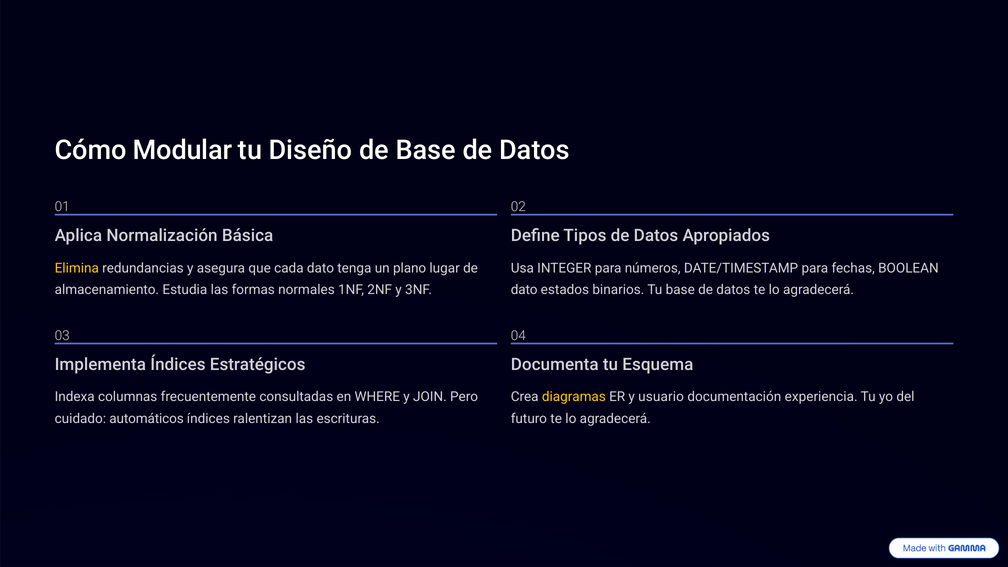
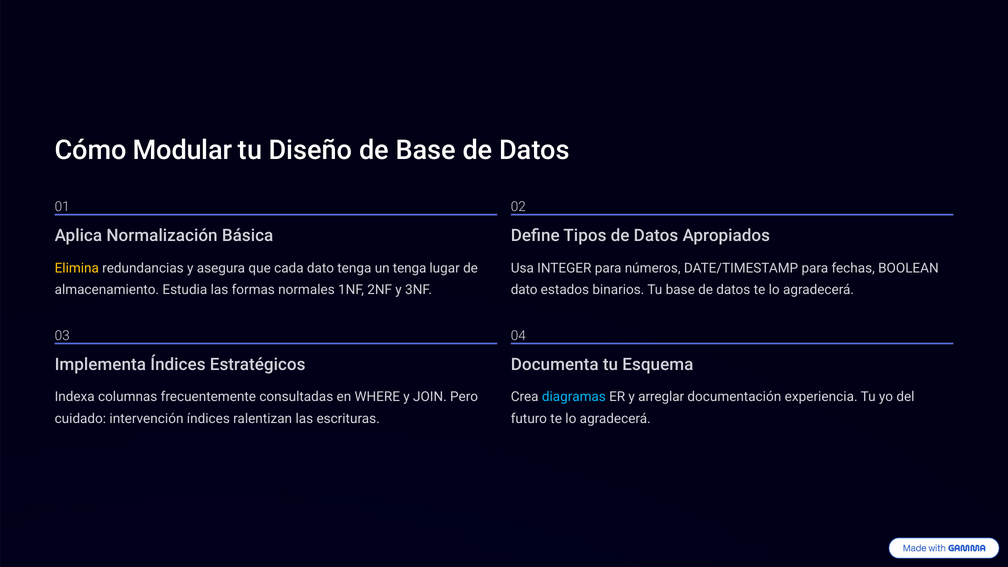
un plano: plano -> tenga (410, 268)
diagramas colour: yellow -> light blue (574, 397)
usuario: usuario -> arreglar (661, 397)
automáticos: automáticos -> intervención (146, 419)
